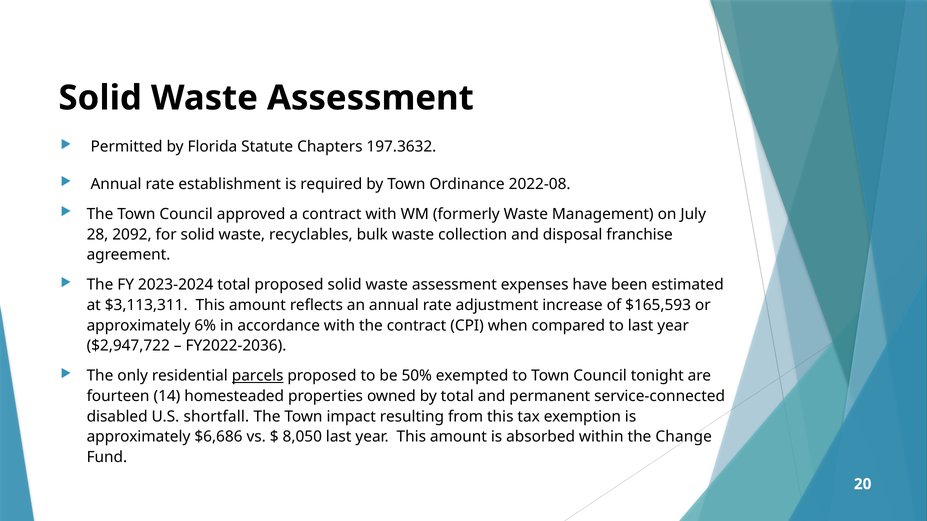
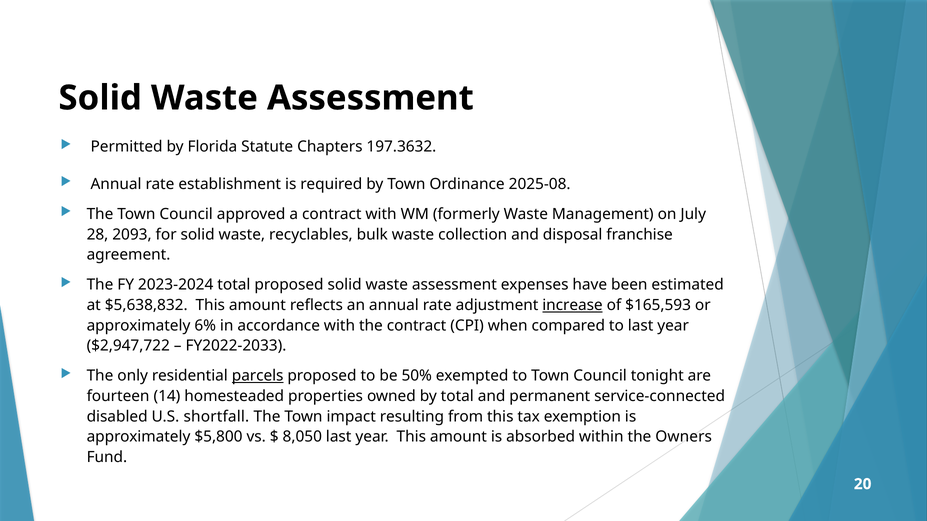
2022-08: 2022-08 -> 2025-08 (540, 184)
2092: 2092 -> 2093 (132, 235)
$3,113,311: $3,113,311 -> $5,638,832 (146, 305)
increase underline: none -> present (572, 305)
FY2022-2036: FY2022-2036 -> FY2022-2033 (236, 346)
$6,686: $6,686 -> $5,800 (218, 437)
Change: Change -> Owners (684, 437)
